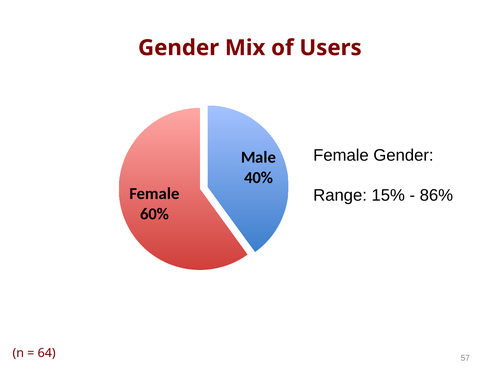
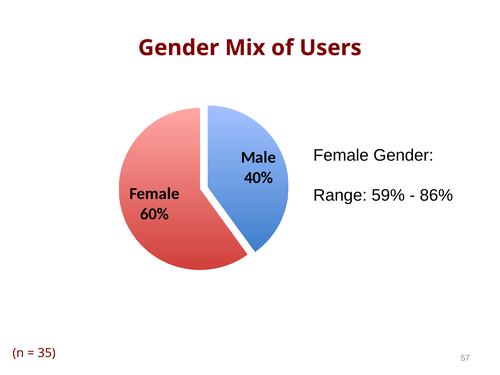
15%: 15% -> 59% (388, 195)
64: 64 -> 35 (47, 353)
